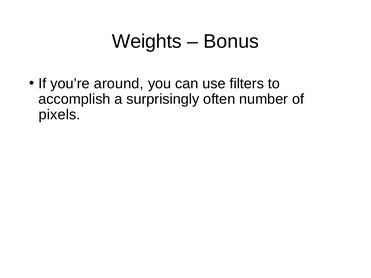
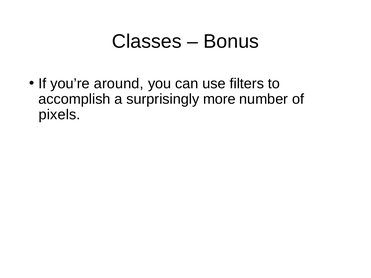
Weights: Weights -> Classes (147, 42)
often: often -> more (219, 99)
